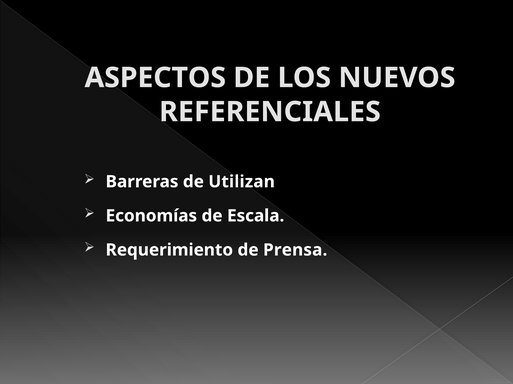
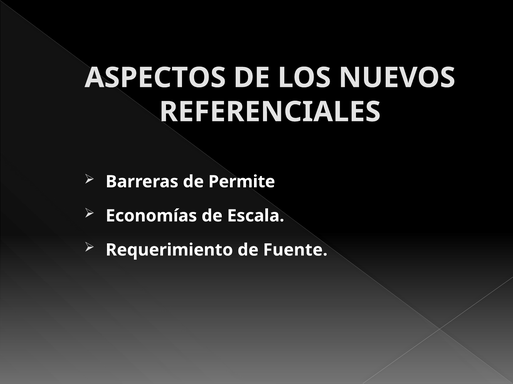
Utilizan: Utilizan -> Permite (242, 182)
Prensa: Prensa -> Fuente (295, 250)
